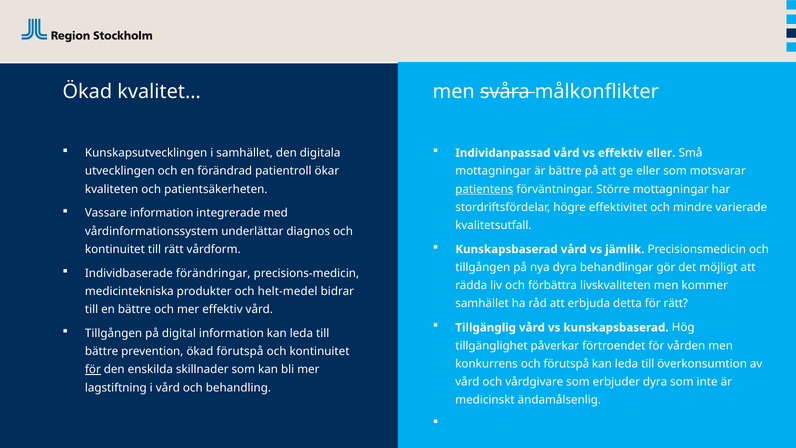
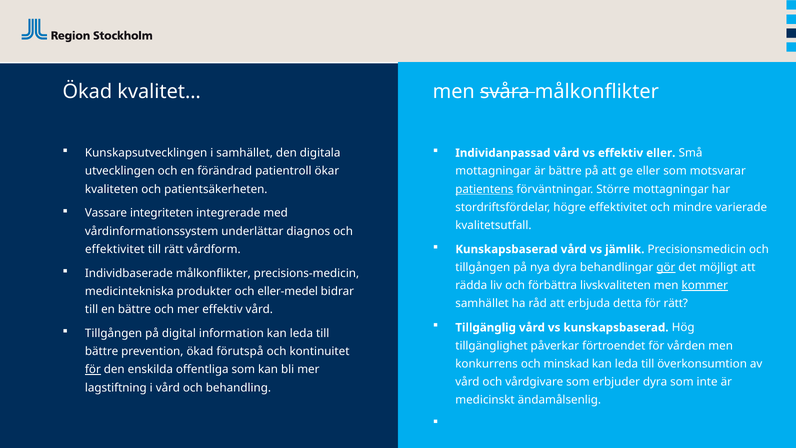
Vassare information: information -> integriteten (162, 213)
kontinuitet: kontinuitet -> effektivitet (115, 249)
gör underline: none -> present (666, 267)
Individbaserade förändringar: förändringar -> målkonflikter (213, 273)
kommer underline: none -> present (705, 285)
helt-medel: helt-medel -> eller-medel (288, 291)
och förutspå: förutspå -> minskad (566, 364)
skillnader: skillnader -> offentliga (202, 369)
